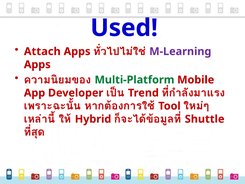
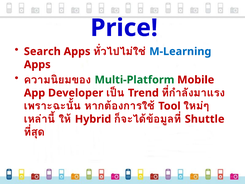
Used: Used -> Price (124, 28)
Attach: Attach -> Search (42, 51)
M-Learning colour: purple -> blue (180, 51)
